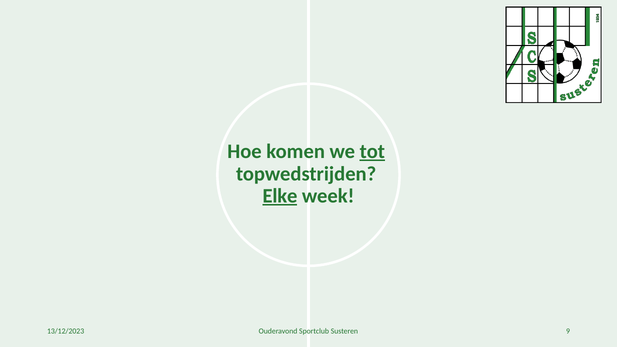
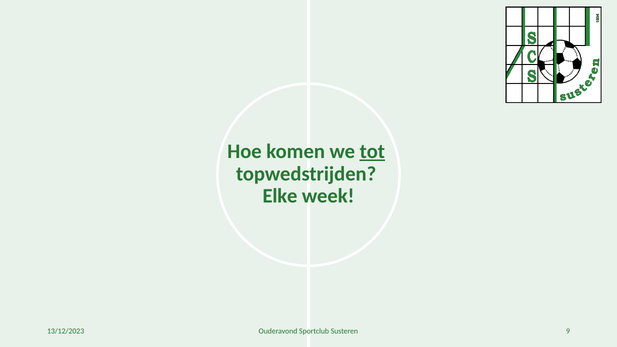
Elke underline: present -> none (280, 196)
